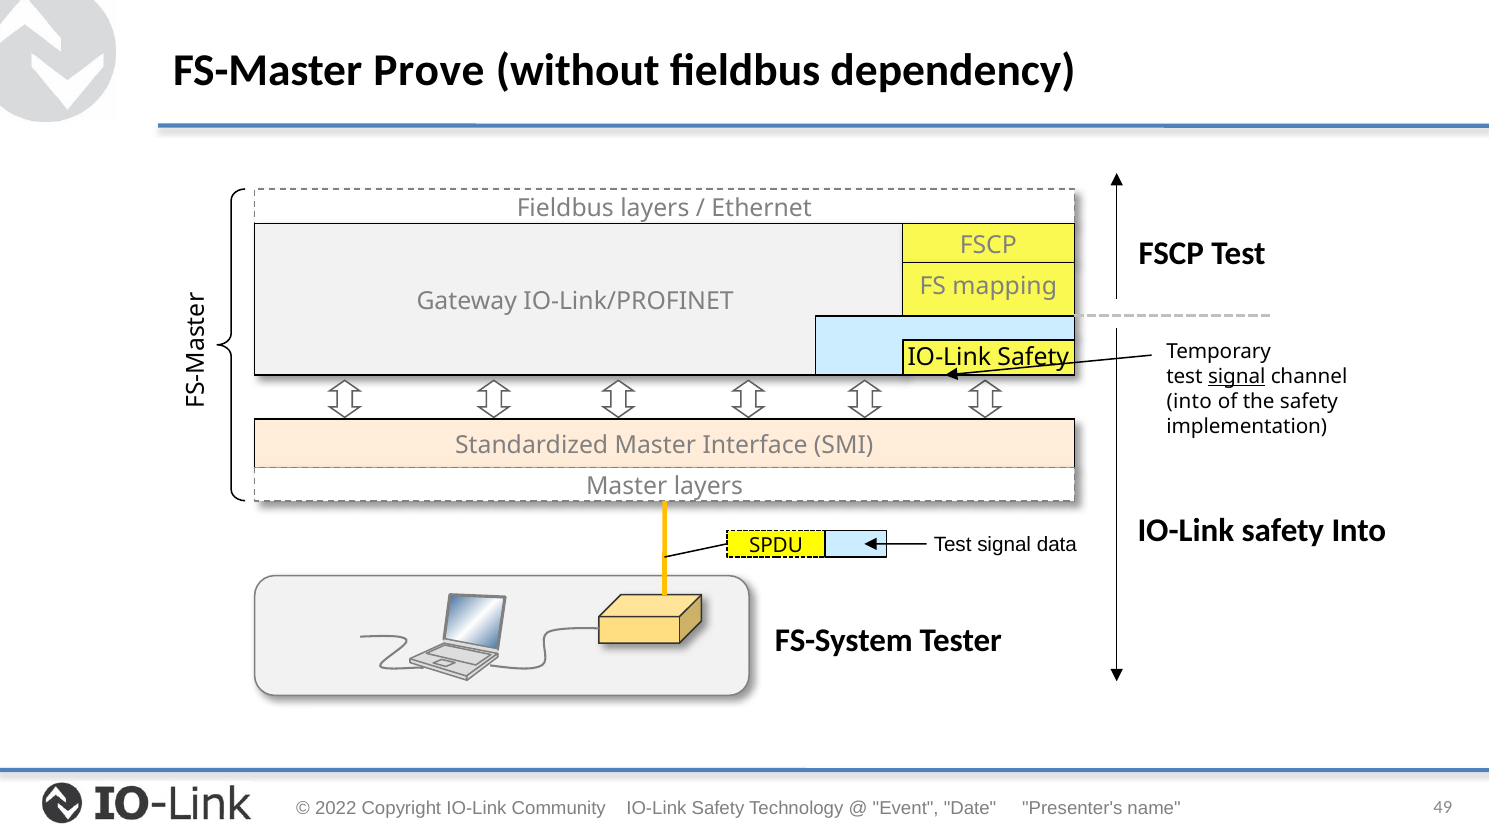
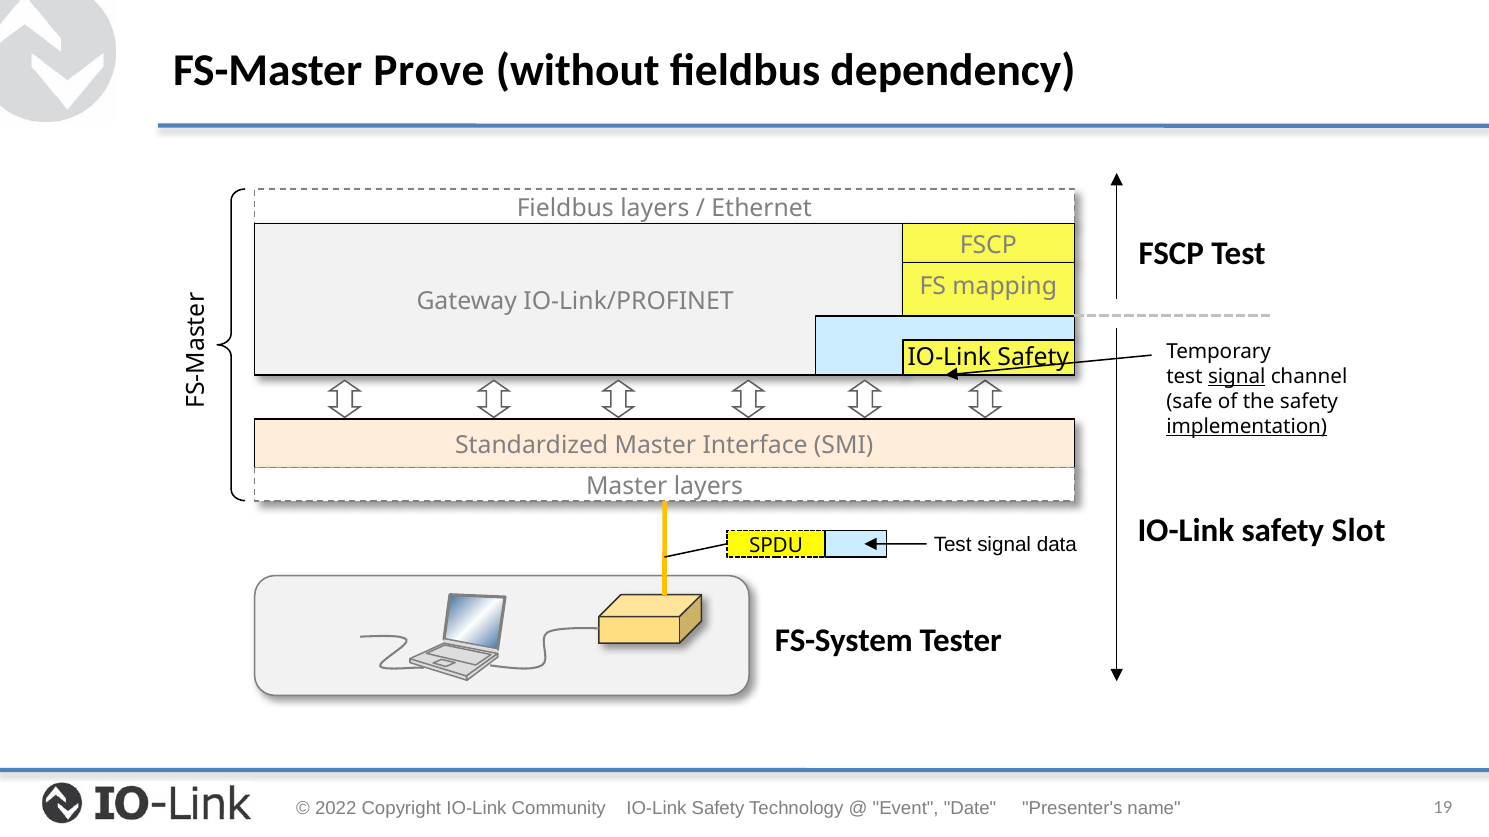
into: into -> safe (1189, 402)
implementation underline: none -> present (1247, 427)
safety Into: Into -> Slot (1359, 531)
49: 49 -> 19 (1443, 808)
